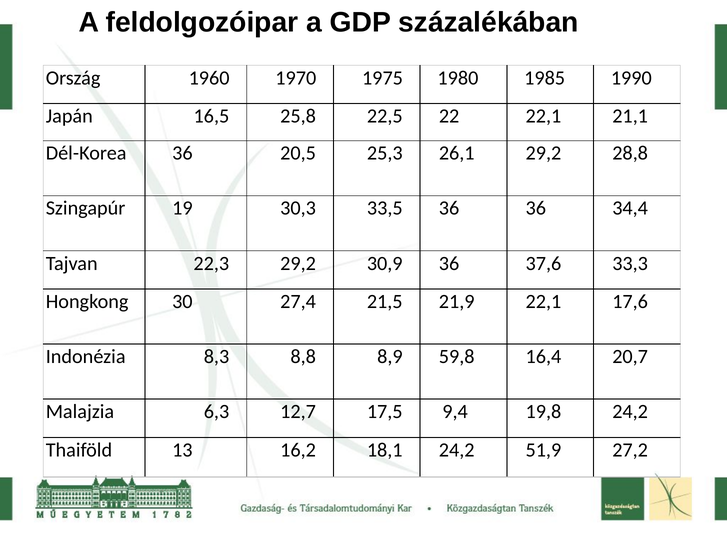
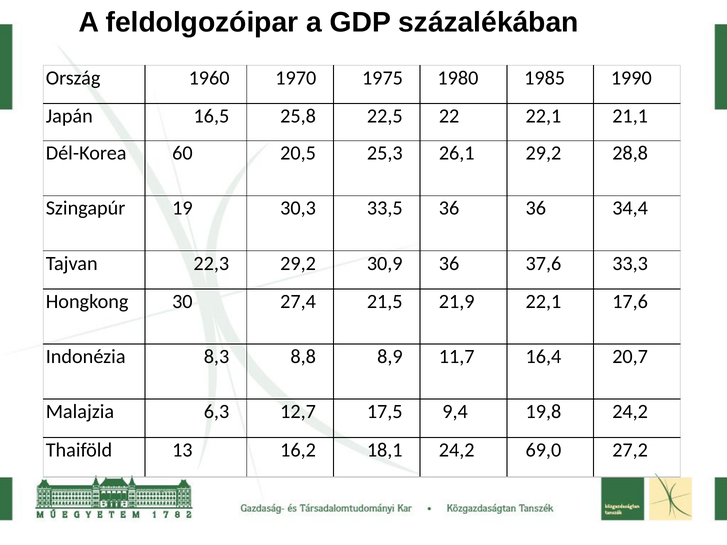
Dél-Korea 36: 36 -> 60 (182, 153)
59,8: 59,8 -> 11,7 (457, 357)
51,9: 51,9 -> 69,0 (543, 450)
